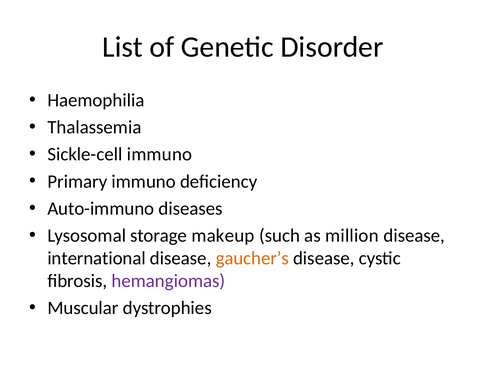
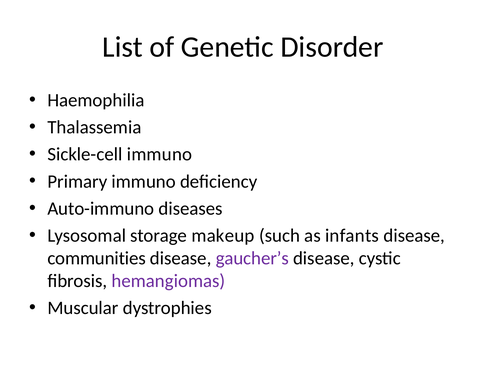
million: million -> infants (352, 235)
international: international -> communities (97, 258)
gaucher’s colour: orange -> purple (252, 258)
